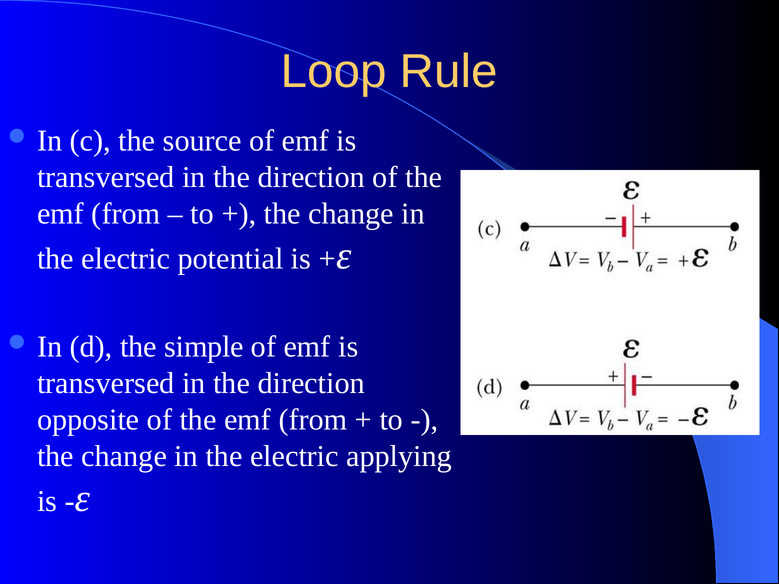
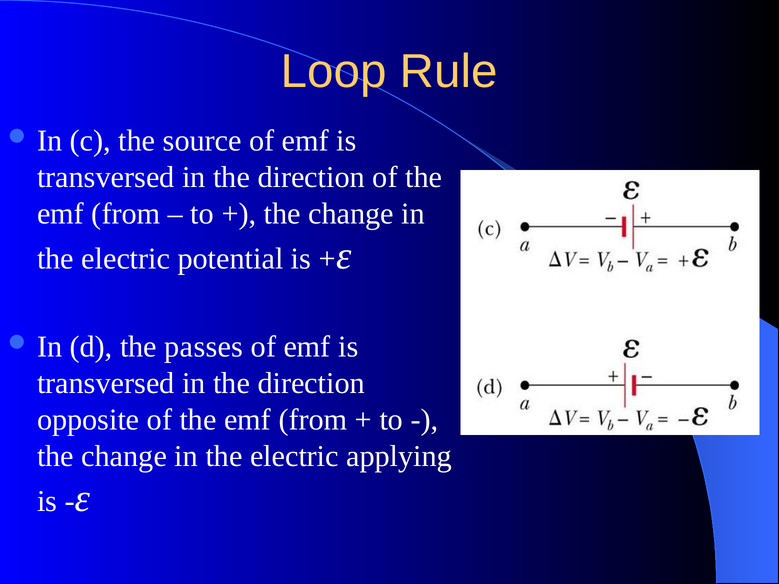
simple: simple -> passes (204, 347)
